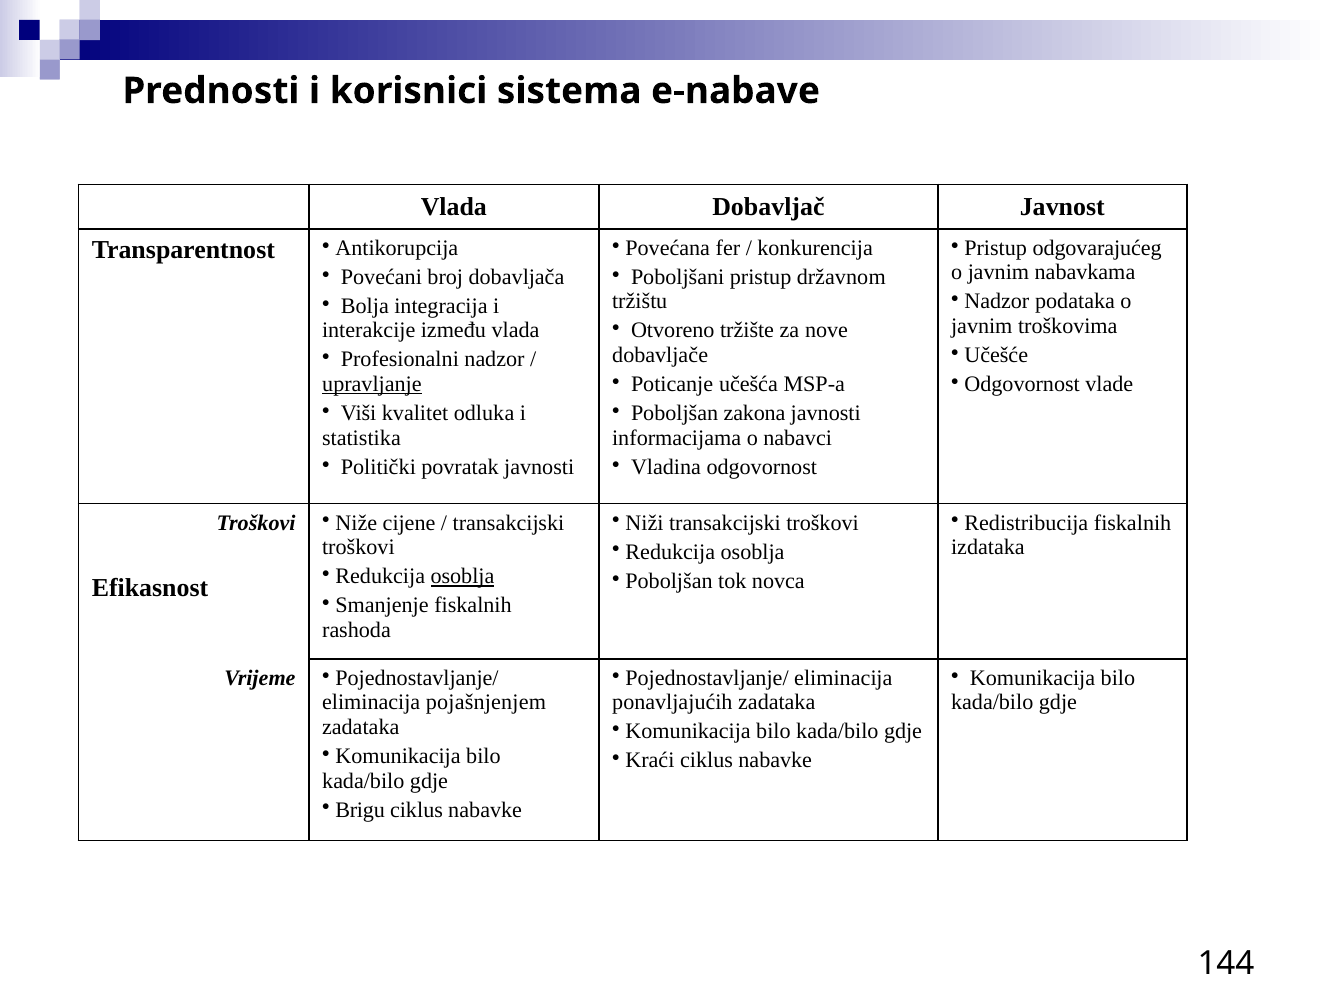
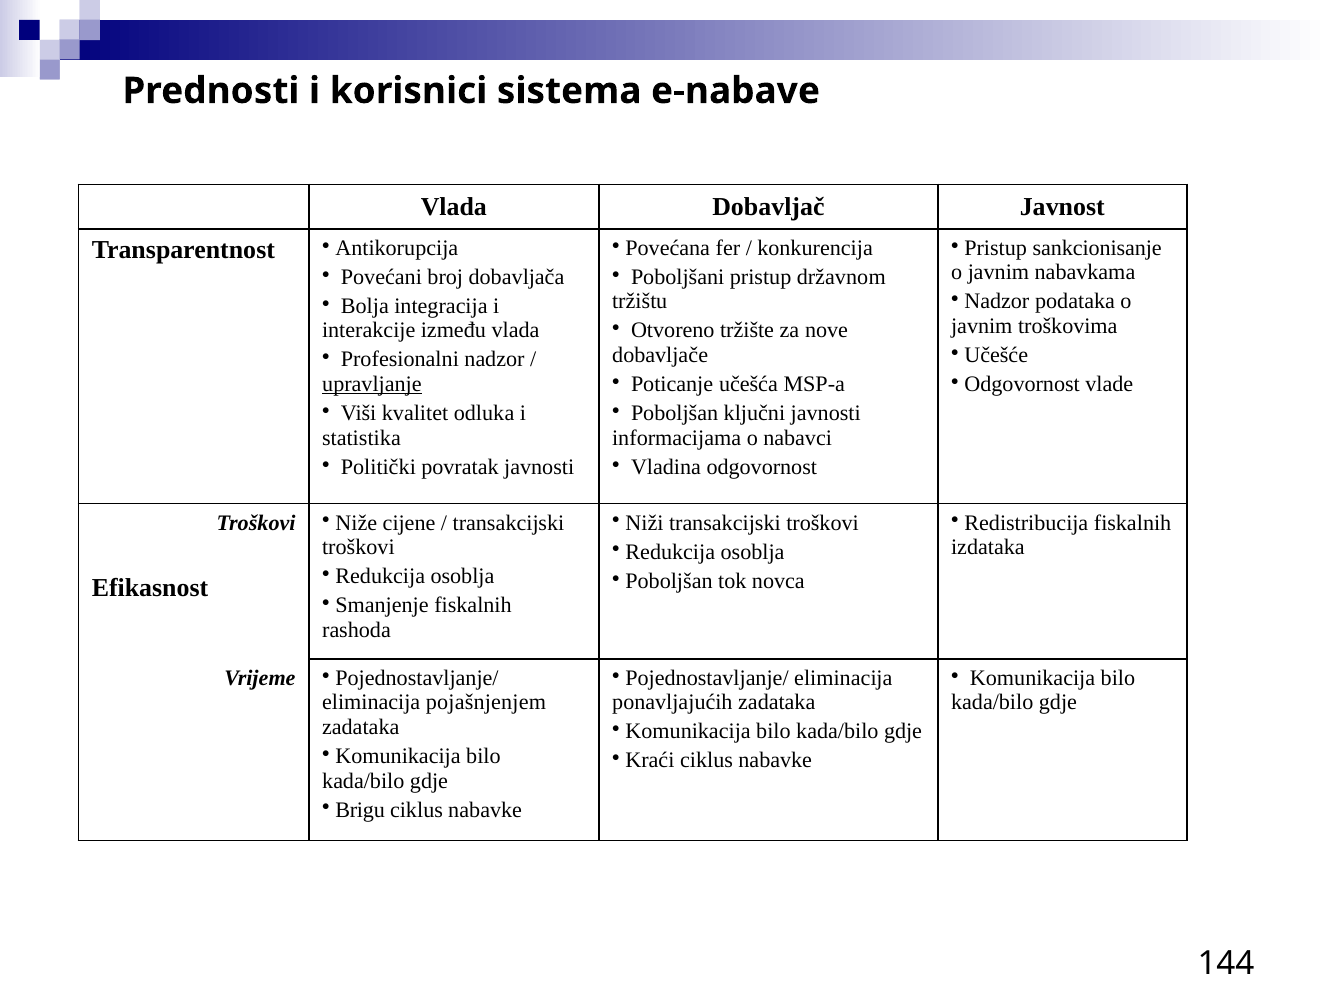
odgovarajućeg: odgovarajućeg -> sankcionisanje (1097, 248)
zakona: zakona -> ključni (754, 413)
osoblja underline: present -> none (462, 577)
